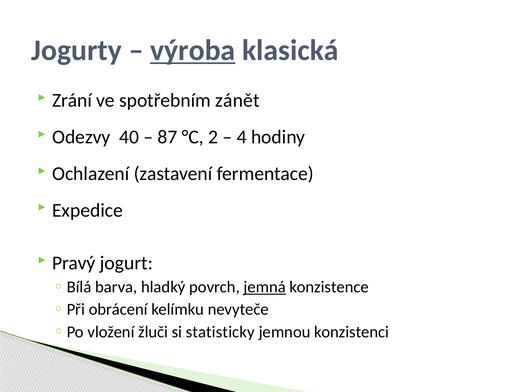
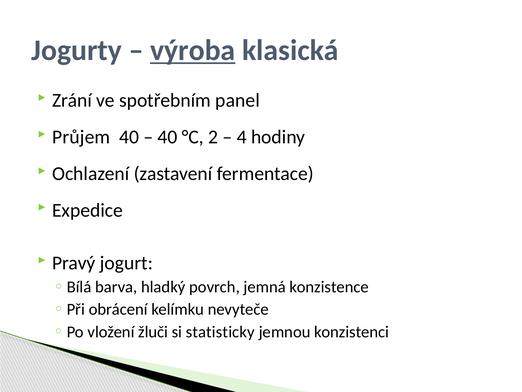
zánět: zánět -> panel (238, 100)
Odezvy: Odezvy -> Průjem (81, 137)
87: 87 -> 40 (168, 137)
jemná underline: present -> none (265, 287)
